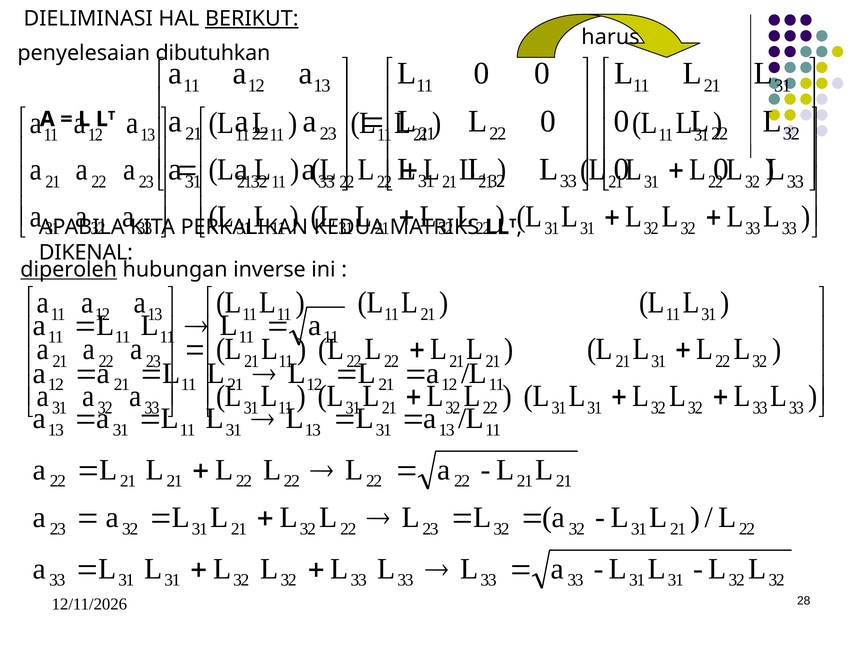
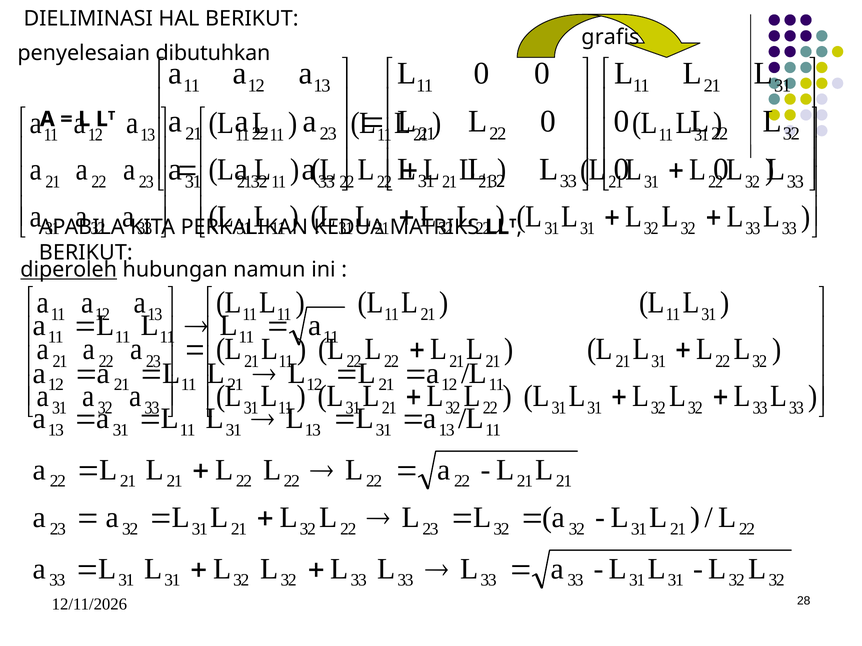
BERIKUT underline: present -> none (252, 19)
harus: harus -> grafis (610, 37)
DIKENAL: DIKENAL -> BERIKUT (86, 253)
inverse: inverse -> namun (269, 270)
